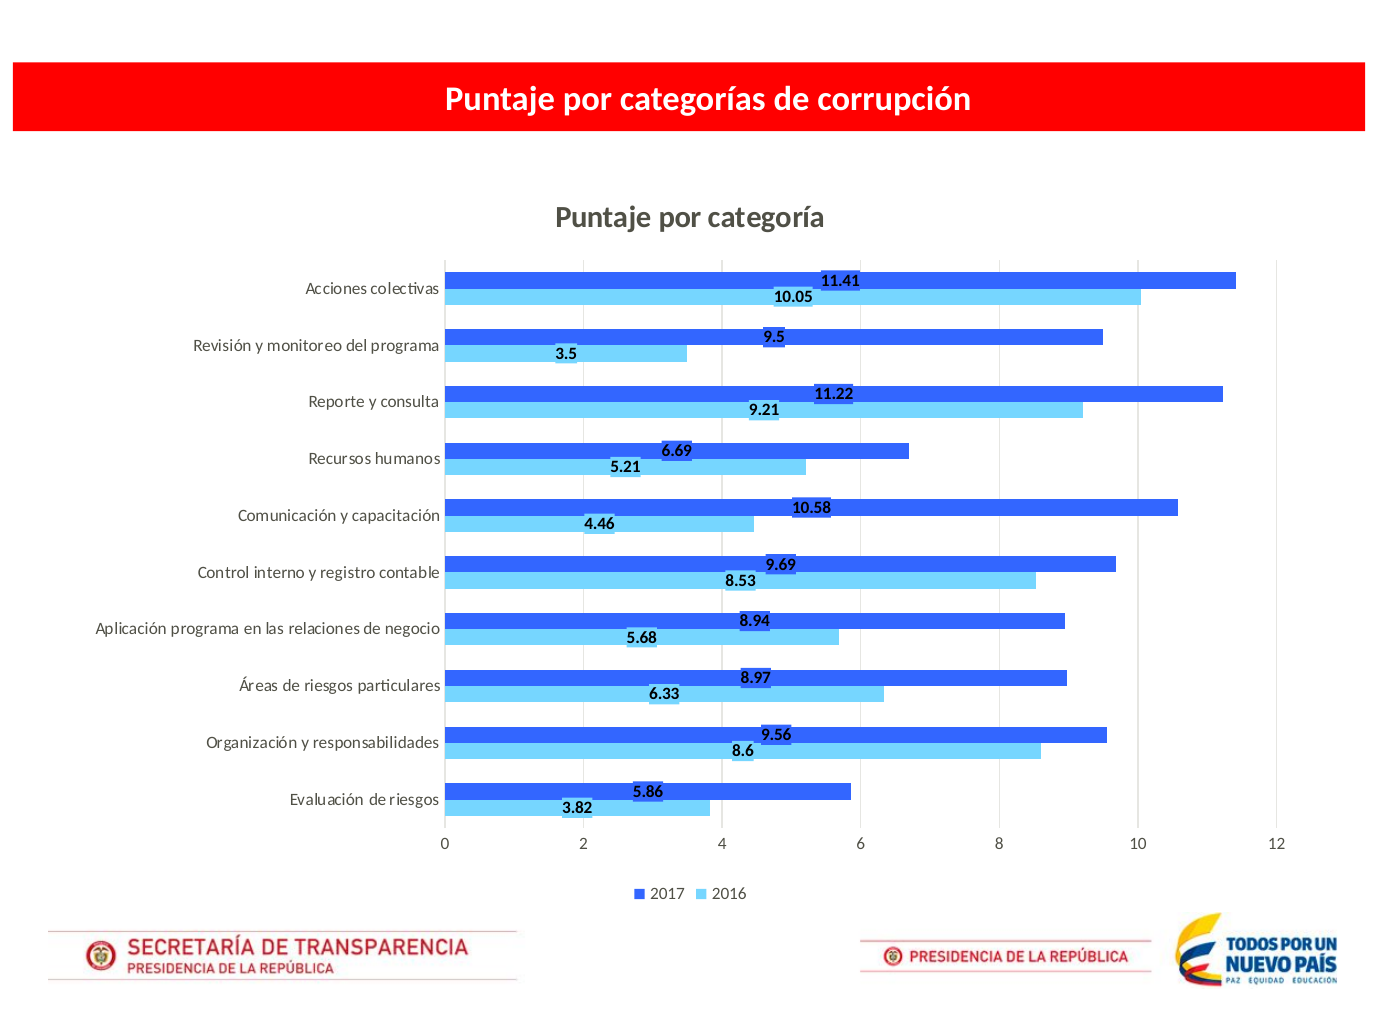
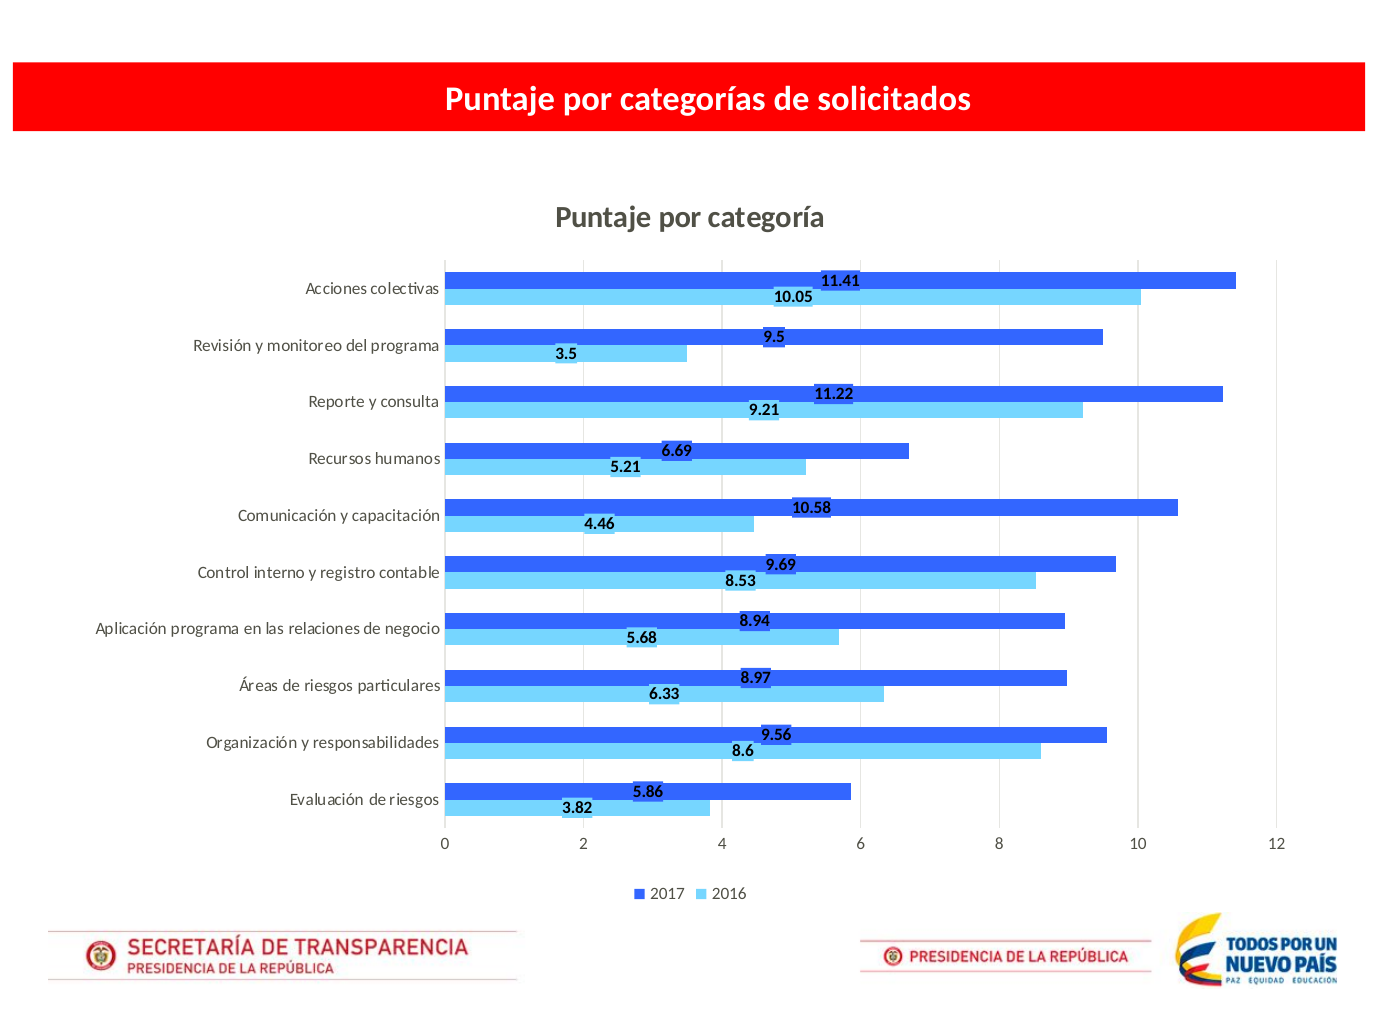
corrupción: corrupción -> solicitados (894, 99)
